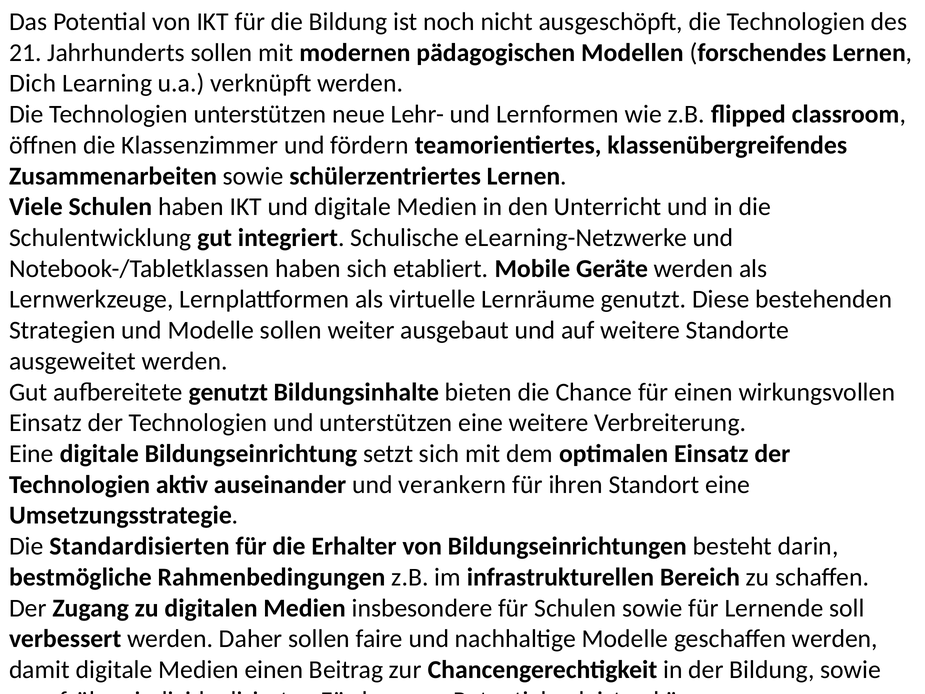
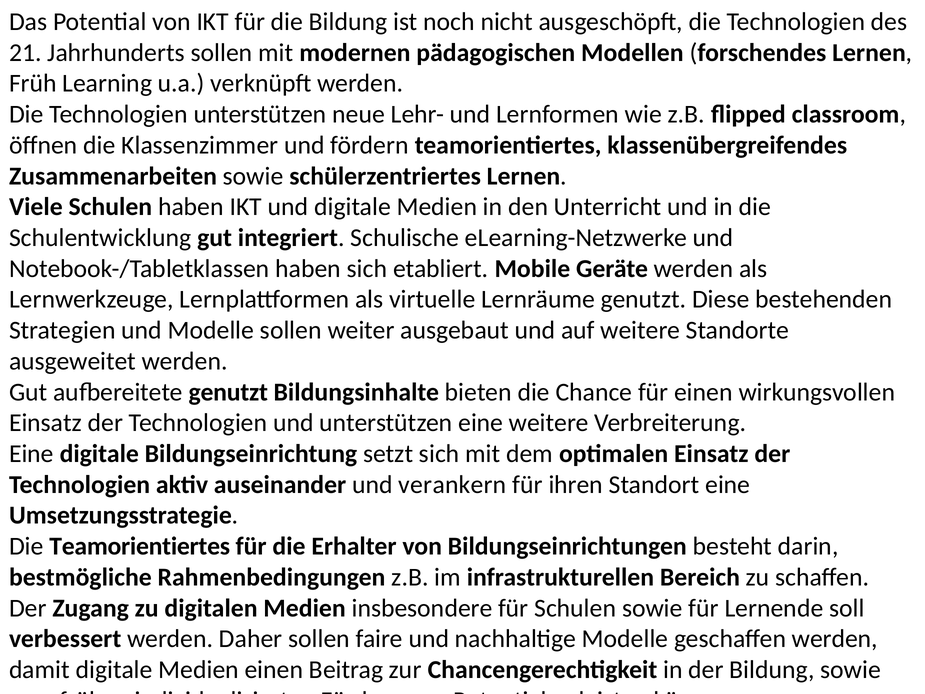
Dich: Dich -> Früh (33, 83)
Die Standardisierten: Standardisierten -> Teamorientiertes (140, 546)
